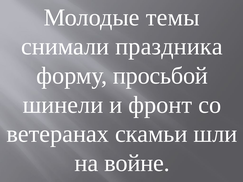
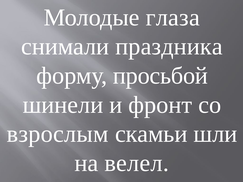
темы: темы -> глаза (173, 17)
ветеранах: ветеранах -> взрослым (58, 134)
войне: войне -> велел (137, 163)
